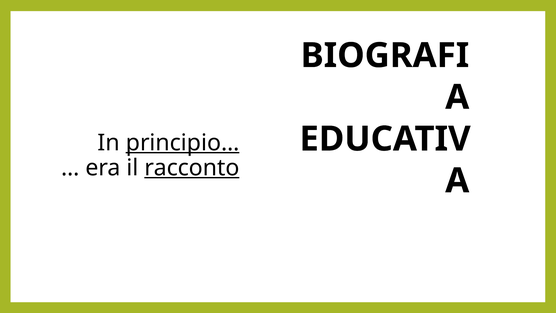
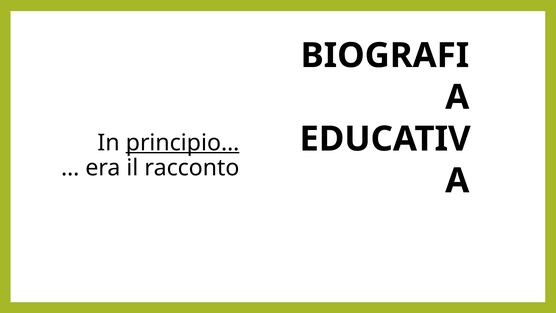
racconto underline: present -> none (192, 168)
